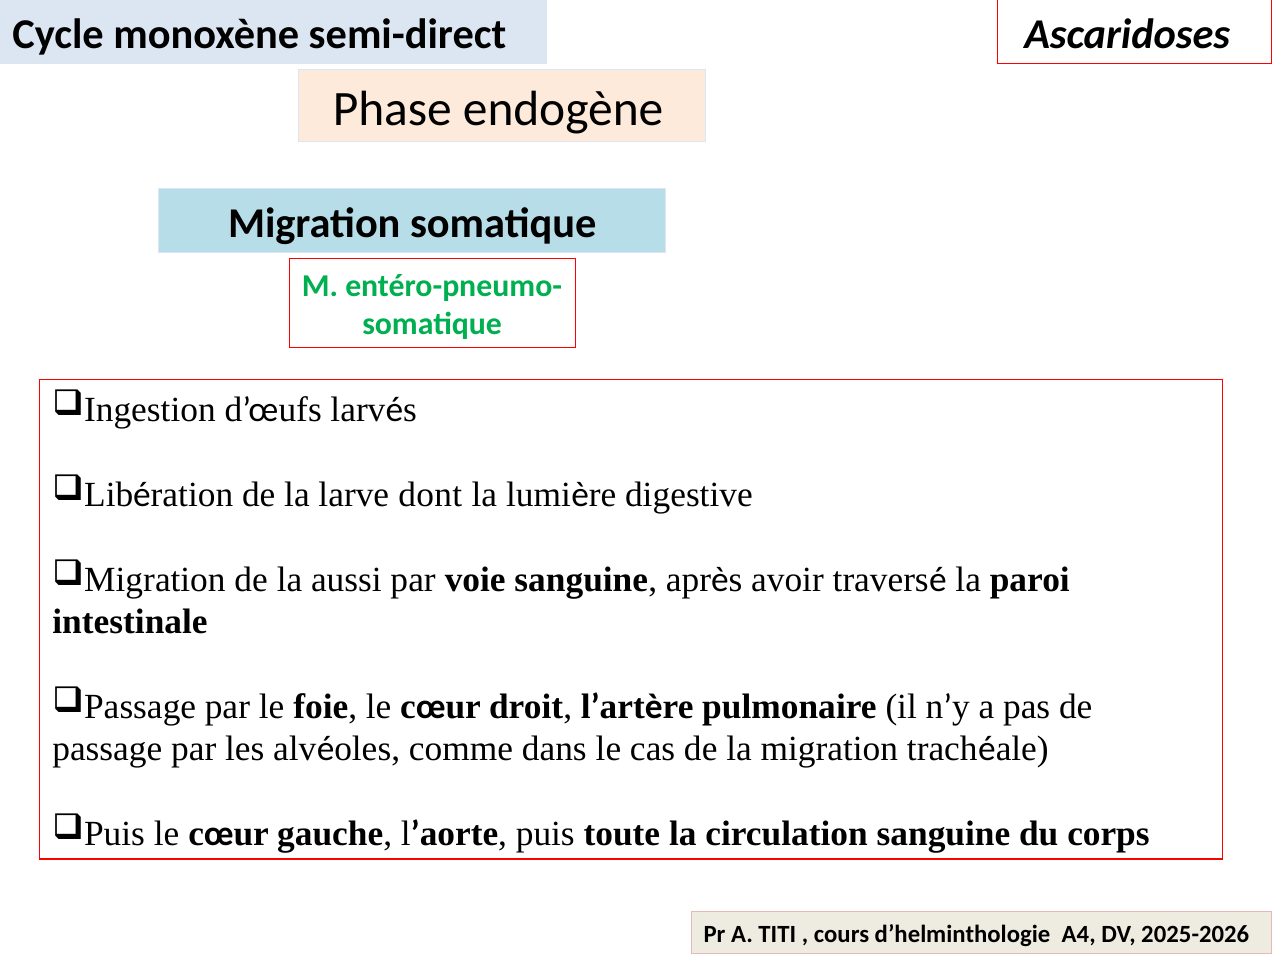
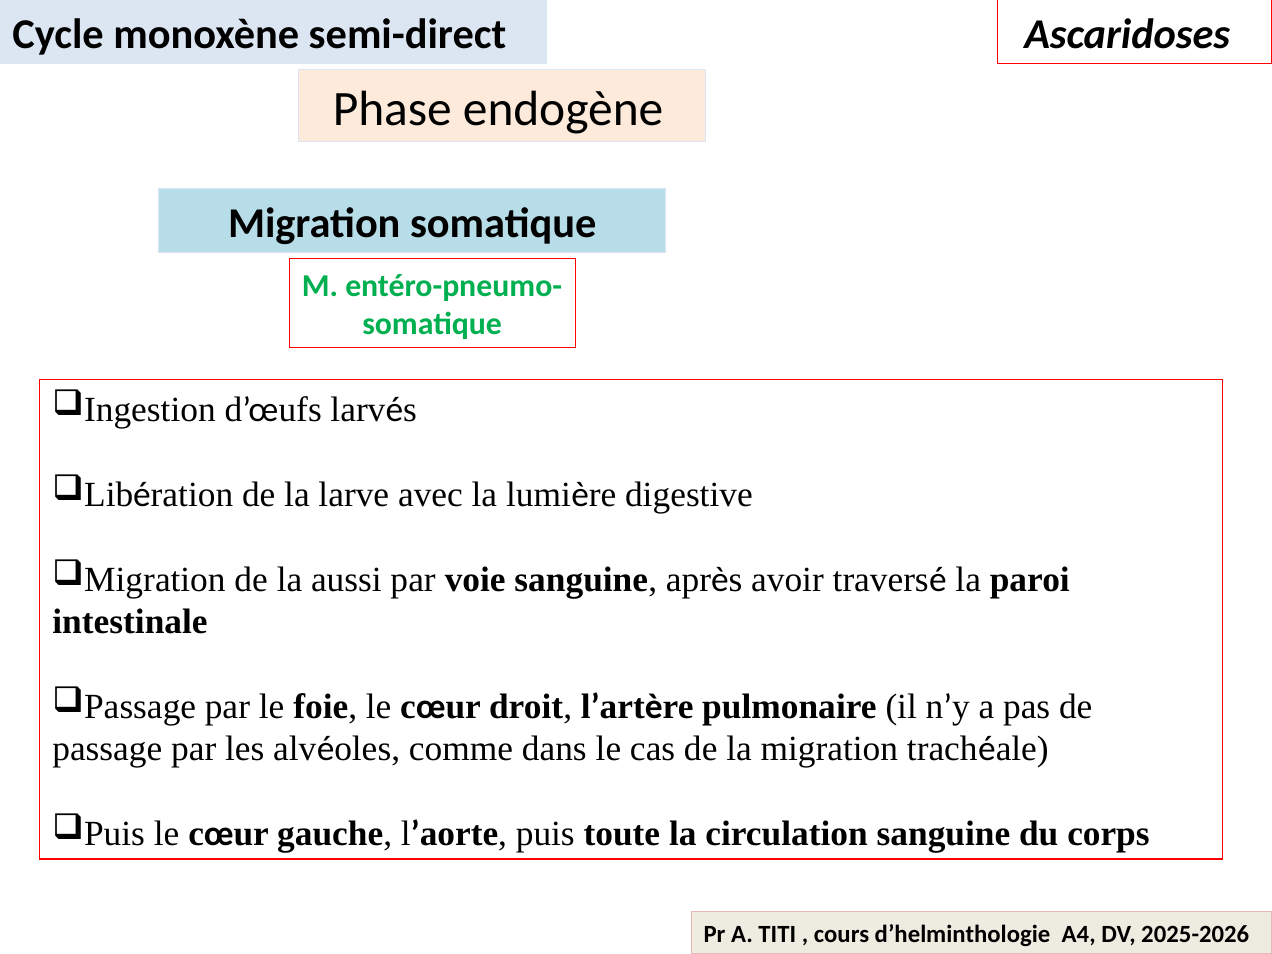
dont: dont -> avec (430, 495)
